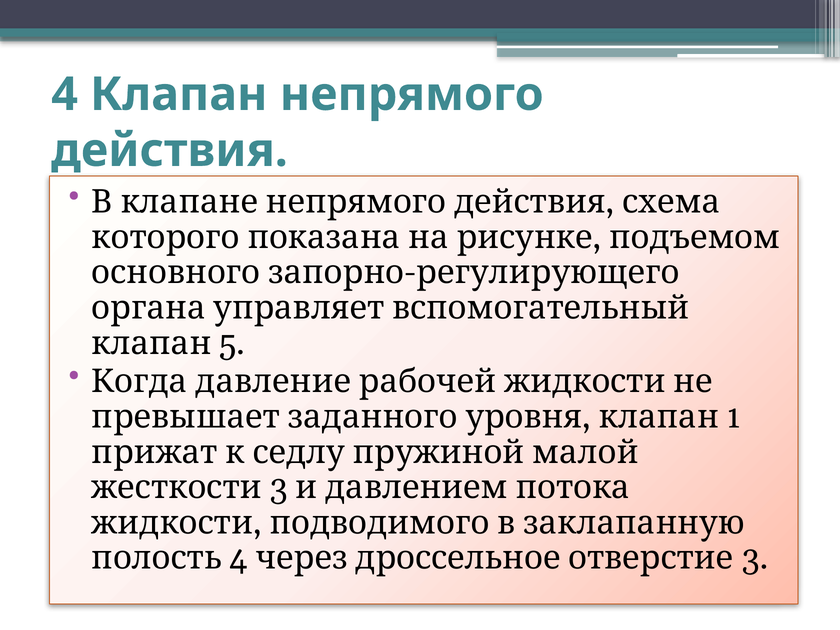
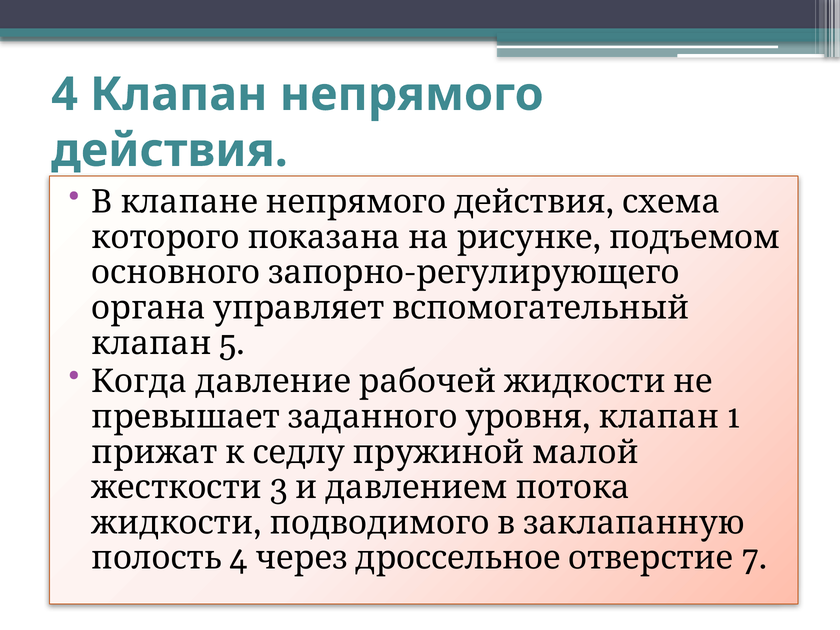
4 3: 3 -> 7 (755, 558)
